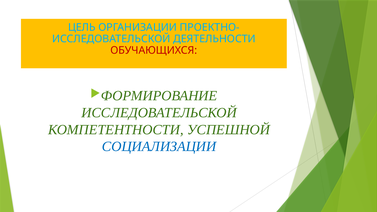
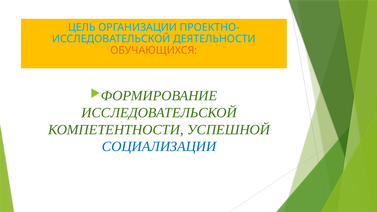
ОБУЧАЮЩИХСЯ colour: red -> orange (154, 50)
